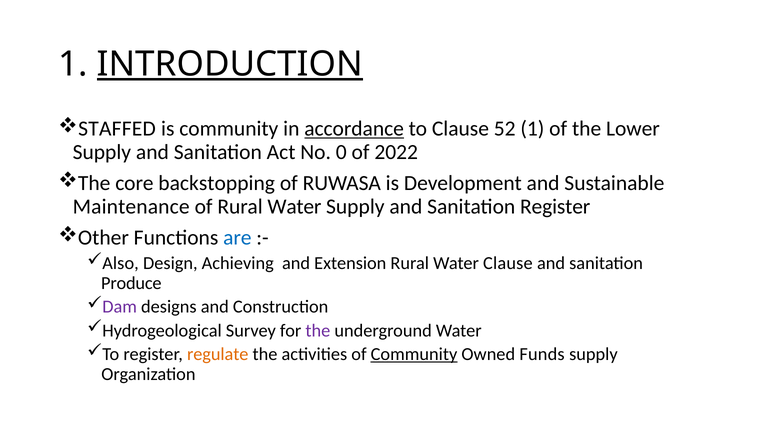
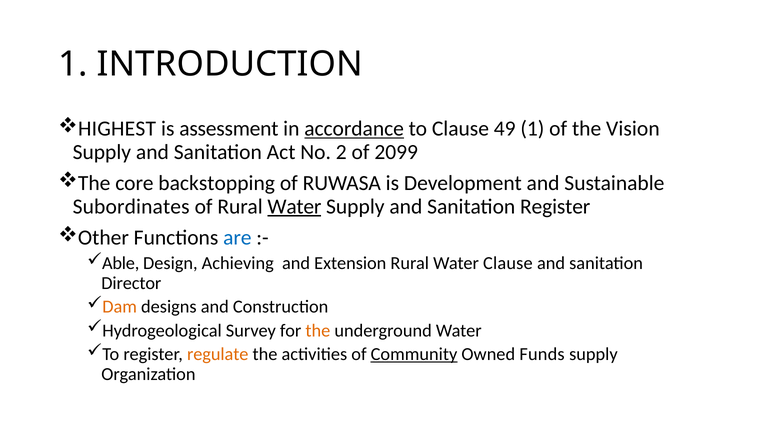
INTRODUCTION underline: present -> none (230, 64)
STAFFED: STAFFED -> HIGHEST (117, 129)
is community: community -> assessment (229, 129)
52: 52 -> 49 (505, 129)
Lower: Lower -> Vision (633, 129)
0: 0 -> 2 (341, 152)
2022: 2022 -> 2099 (396, 152)
Maintenance: Maintenance -> Subordinates (131, 207)
Water underline: none -> present (294, 207)
Also: Also -> Able (121, 263)
Produce: Produce -> Director (131, 283)
Dam colour: purple -> orange (120, 307)
the colour: purple -> orange (318, 331)
